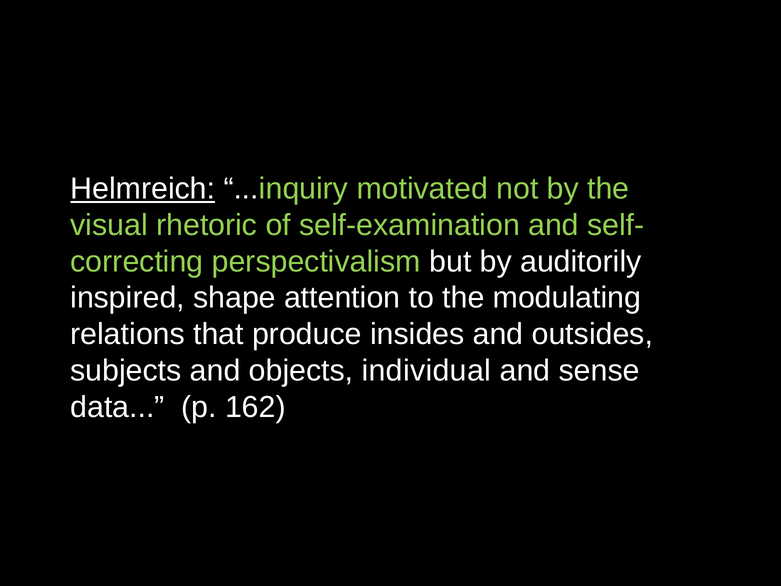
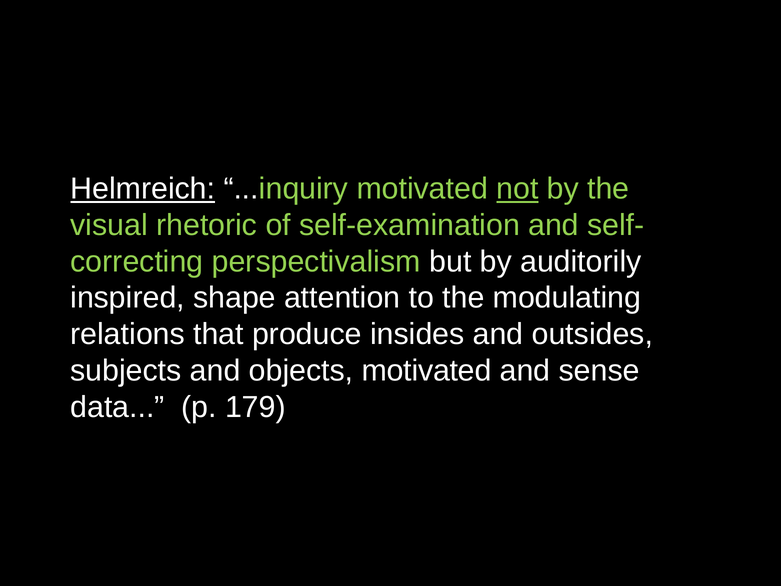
not underline: none -> present (517, 189)
objects individual: individual -> motivated (427, 371)
162: 162 -> 179 (255, 407)
